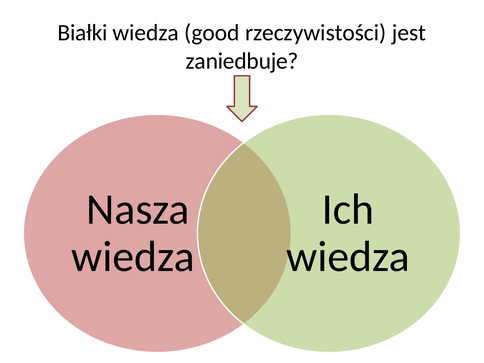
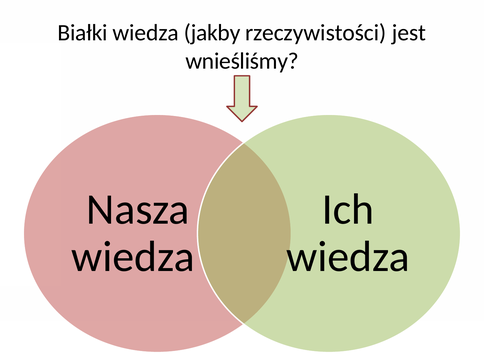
good: good -> jakby (212, 33)
zaniedbuje: zaniedbuje -> wnieśliśmy (242, 61)
